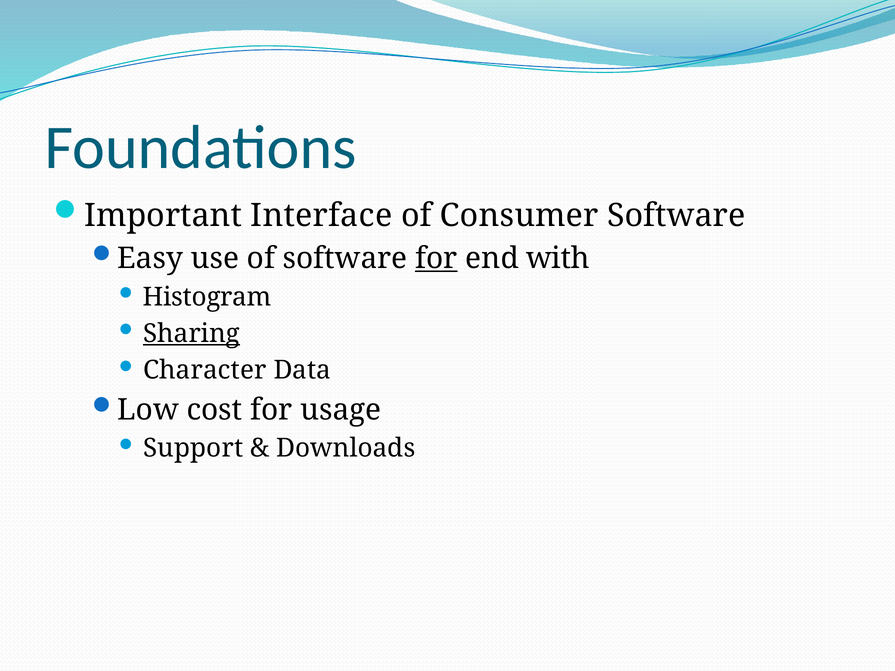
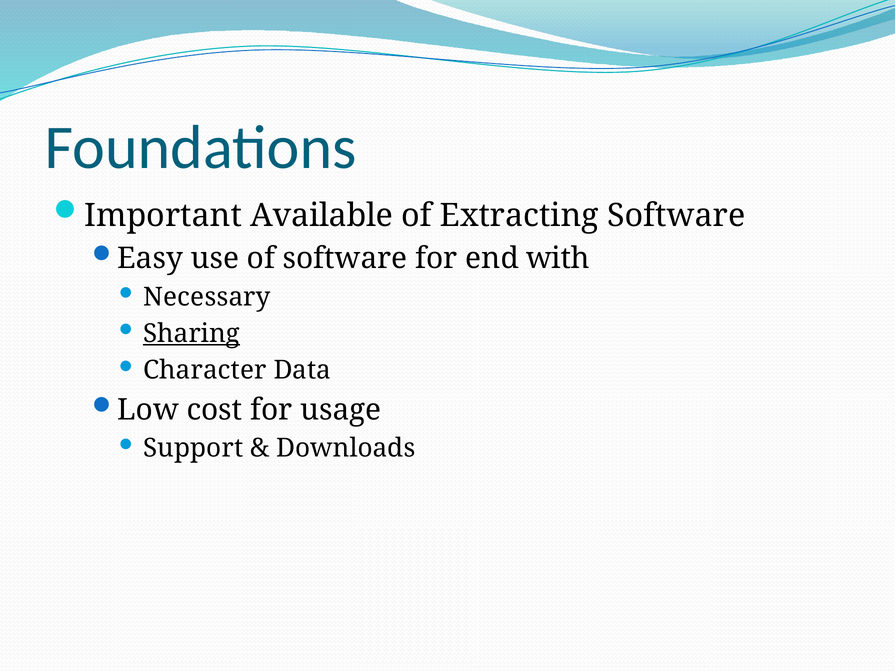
Interface: Interface -> Available (322, 215)
Consumer: Consumer -> Extracting (519, 215)
for underline: present -> none (436, 259)
Histogram: Histogram -> Necessary (207, 297)
